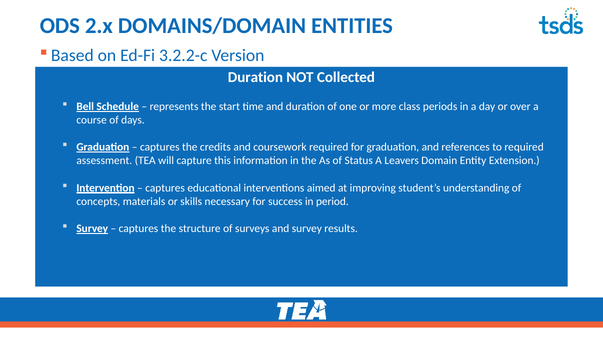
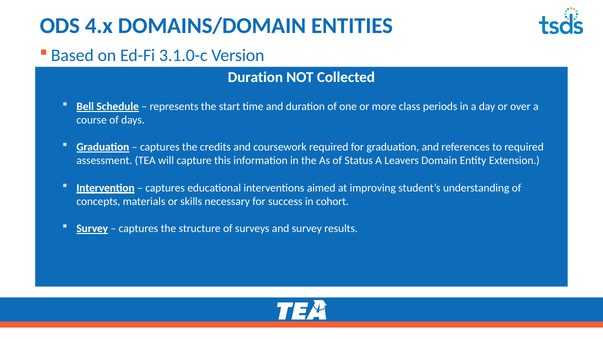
2.x: 2.x -> 4.x (99, 26)
3.2.2-c: 3.2.2-c -> 3.1.0-c (183, 55)
period: period -> cohort (332, 201)
